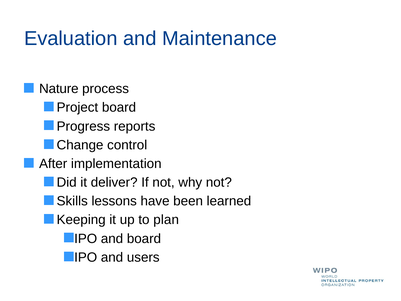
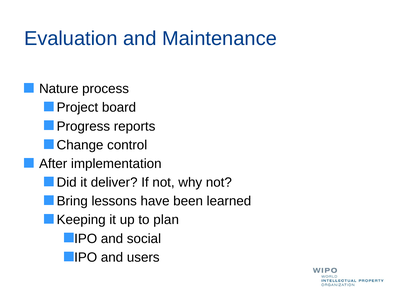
Skills: Skills -> Bring (72, 201)
and board: board -> social (144, 238)
